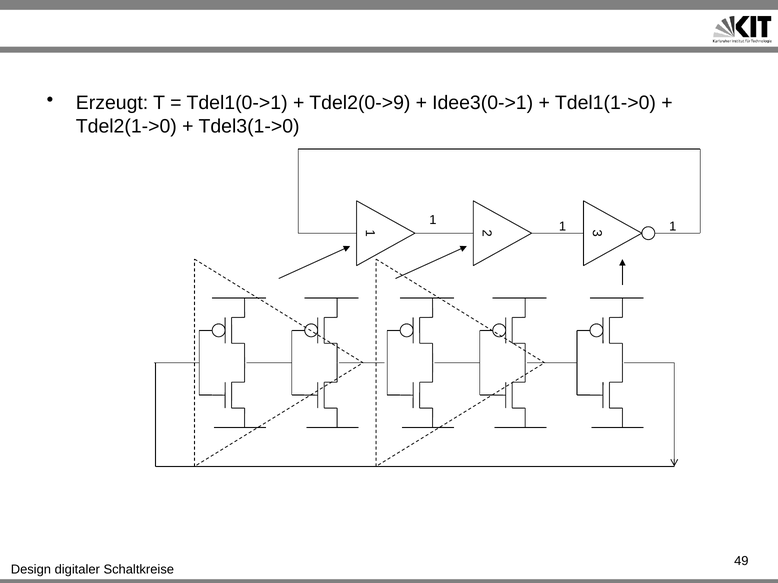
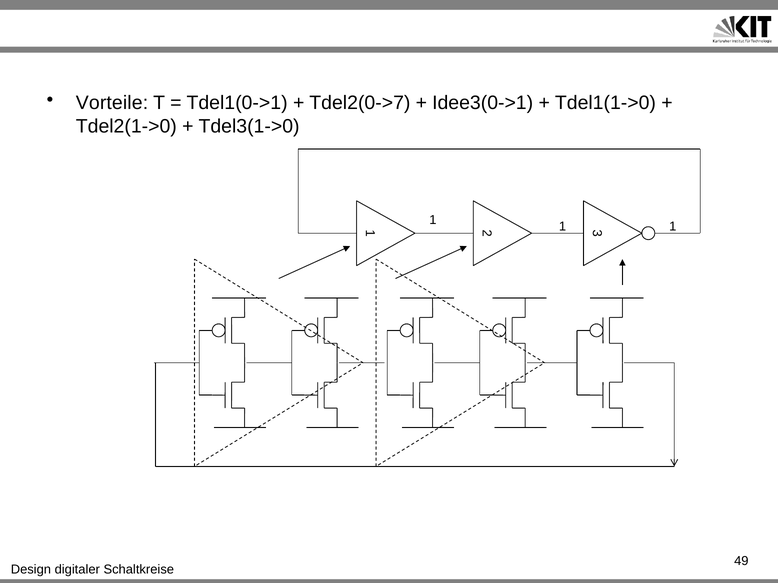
Erzeugt: Erzeugt -> Vorteile (112, 103)
Tdel2(0->9: Tdel2(0->9 -> Tdel2(0->7 (360, 103)
